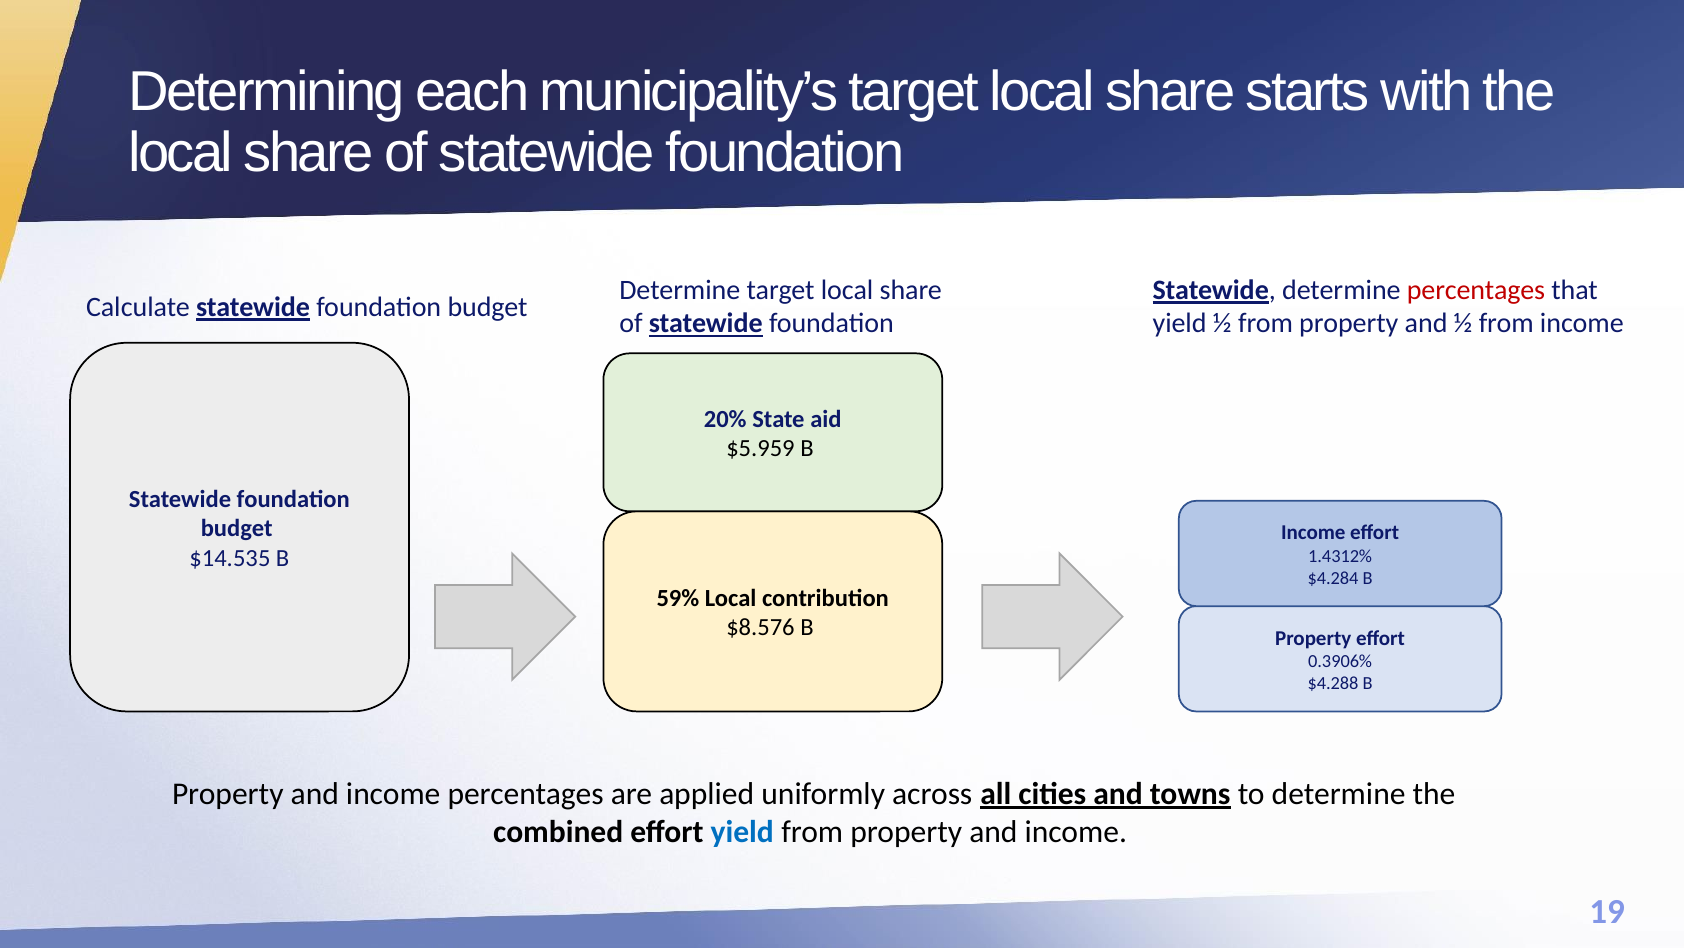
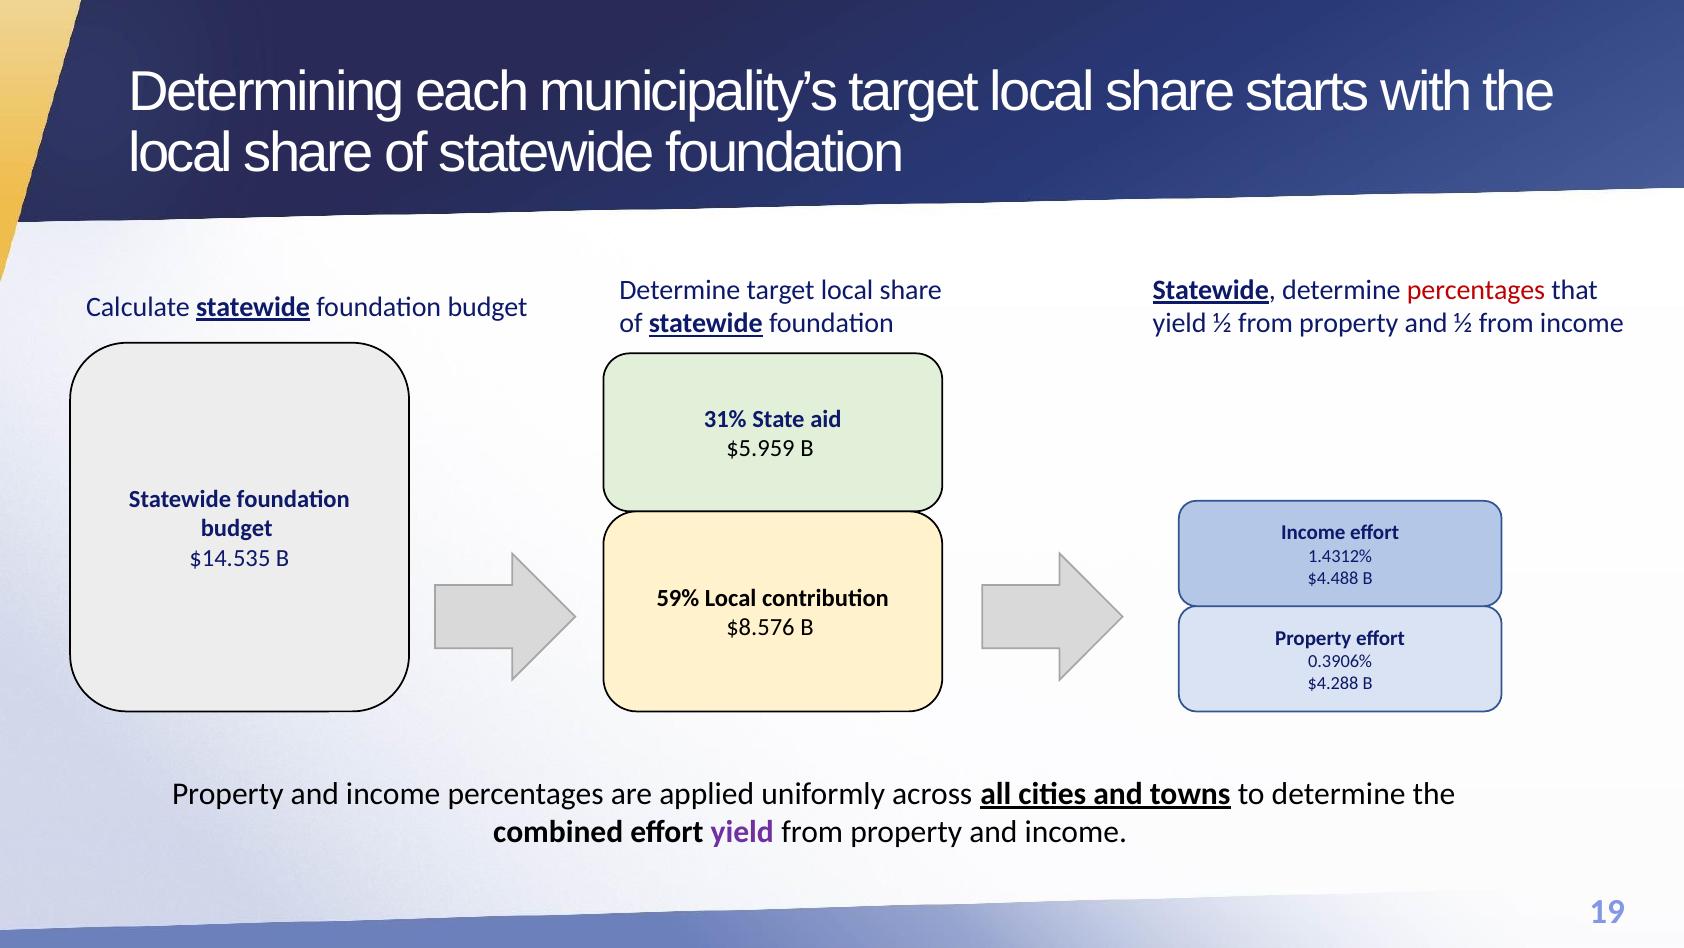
20%: 20% -> 31% (725, 419)
$4.284: $4.284 -> $4.488 (1333, 578)
yield colour: blue -> purple (742, 831)
